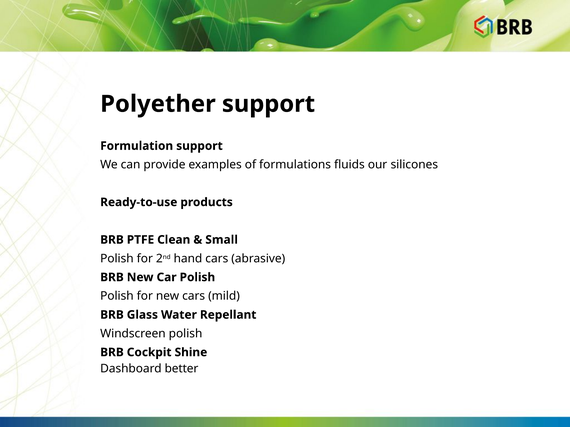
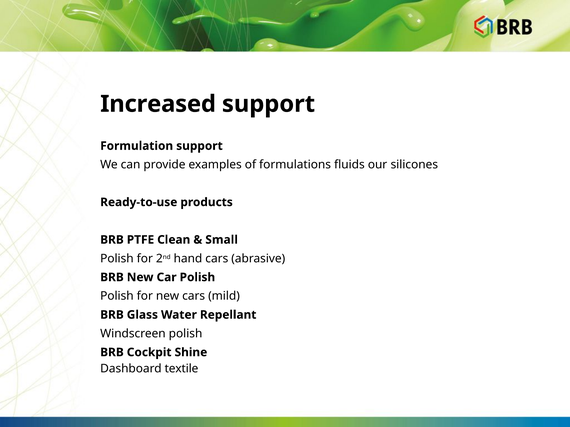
Polyether: Polyether -> Increased (158, 104)
better: better -> textile (181, 369)
